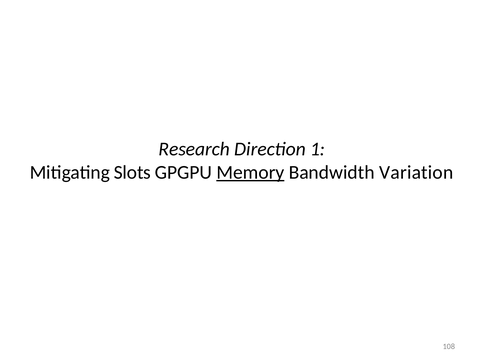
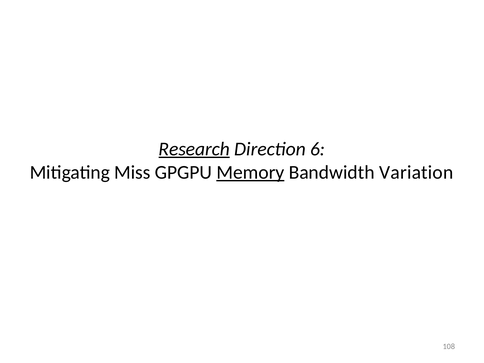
Research underline: none -> present (194, 149)
1: 1 -> 6 (318, 149)
Slots: Slots -> Miss (132, 172)
